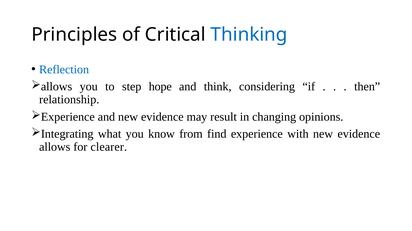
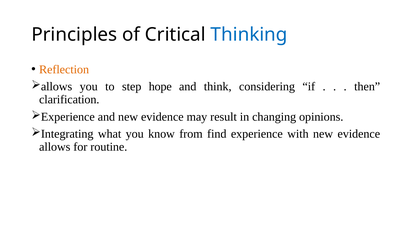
Reflection colour: blue -> orange (64, 70)
relationship: relationship -> clarification (69, 100)
clearer: clearer -> routine (109, 147)
